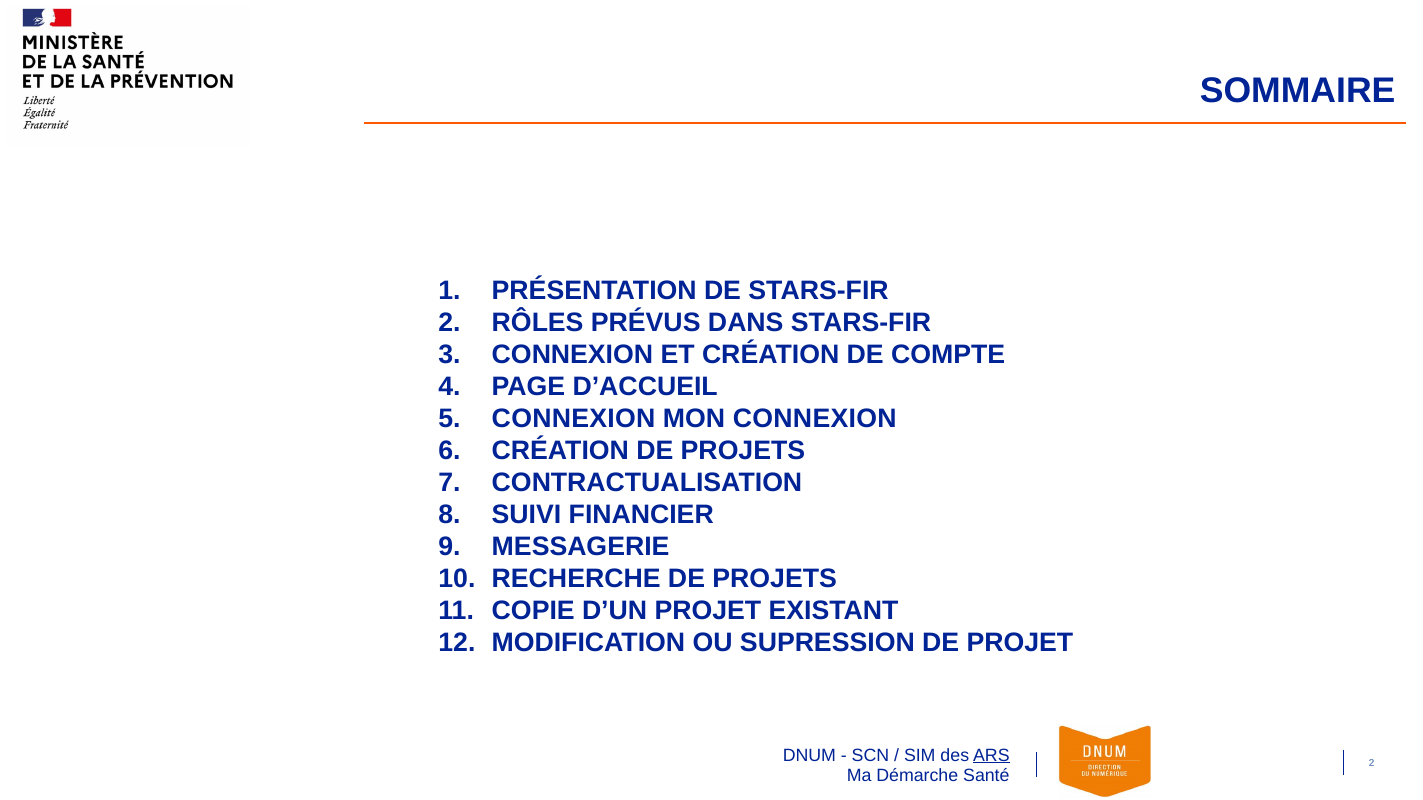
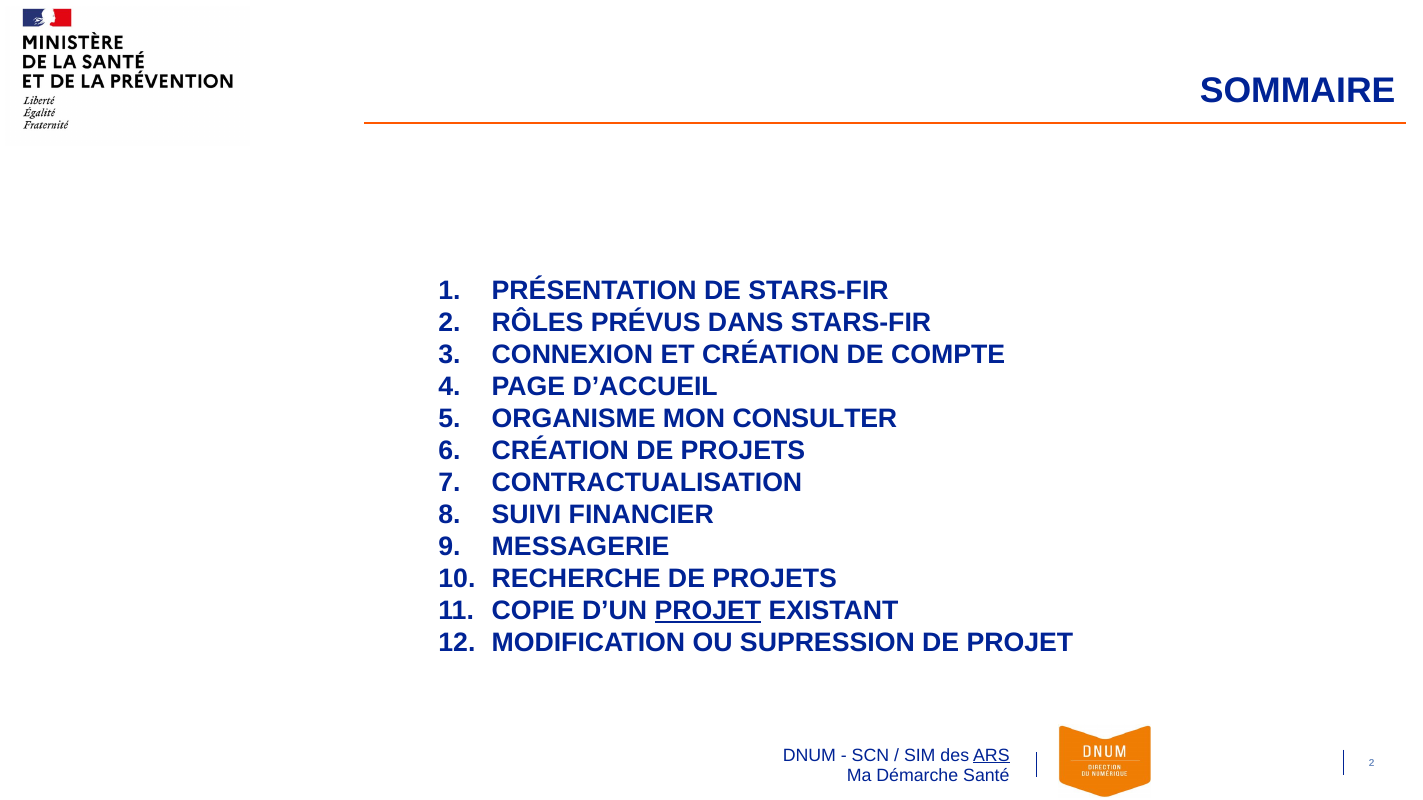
CONNEXION: CONNEXION -> ORGANISME (574, 419)
MON CONNEXION: CONNEXION -> CONSULTER (815, 419)
PROJET underline: none -> present (708, 611)
